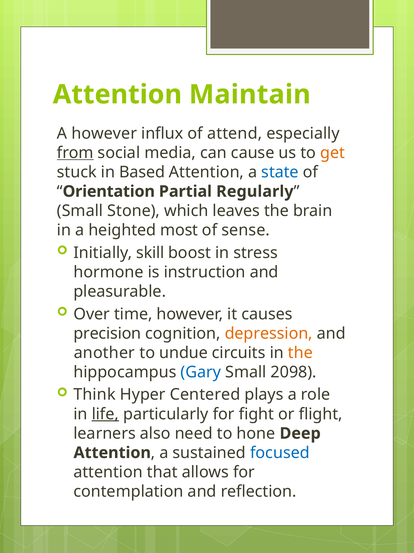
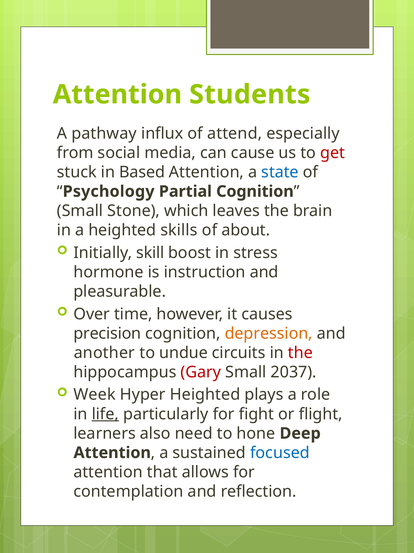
Maintain: Maintain -> Students (250, 94)
A however: however -> pathway (104, 133)
from underline: present -> none (75, 152)
get colour: orange -> red (333, 152)
Orientation: Orientation -> Psychology (109, 191)
Partial Regularly: Regularly -> Cognition (255, 191)
most: most -> skills (179, 230)
sense: sense -> about (246, 230)
the colour: orange -> red (300, 352)
Gary colour: blue -> red (201, 371)
2098: 2098 -> 2037 (294, 371)
Think: Think -> Week (95, 394)
Hyper Centered: Centered -> Heighted (205, 394)
